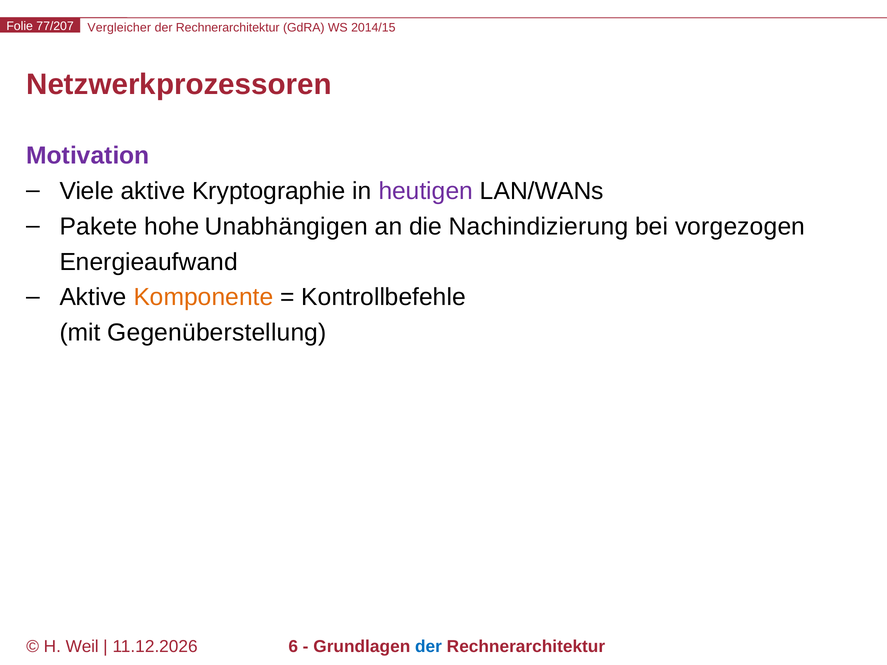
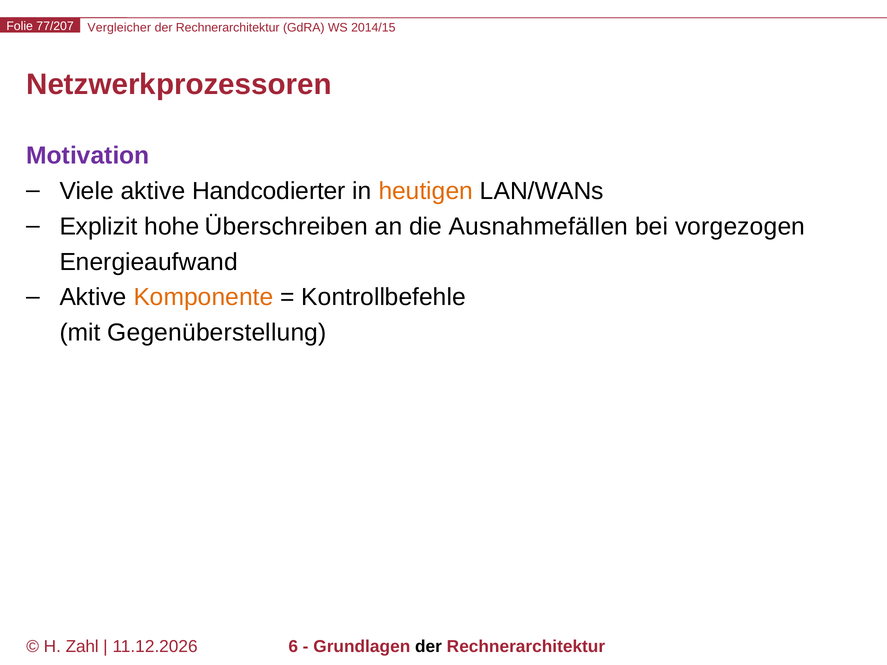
Kryptographie: Kryptographie -> Handcodierter (269, 191)
heutigen colour: purple -> orange (426, 191)
Pakete: Pakete -> Explizit (99, 227)
Unabhängigen: Unabhängigen -> Überschreiben (286, 227)
Nachindizierung: Nachindizierung -> Ausnahmefällen (538, 227)
Weil: Weil -> Zahl (82, 647)
der colour: blue -> black (428, 647)
